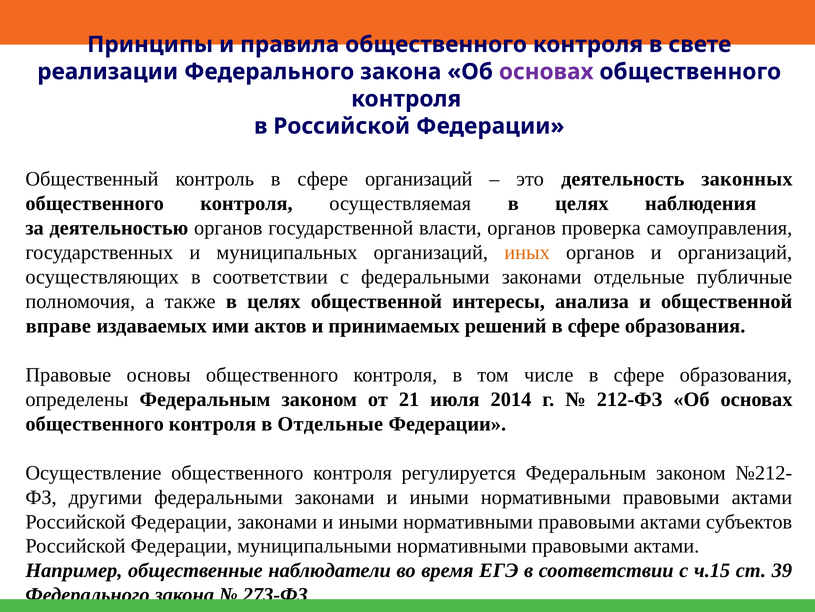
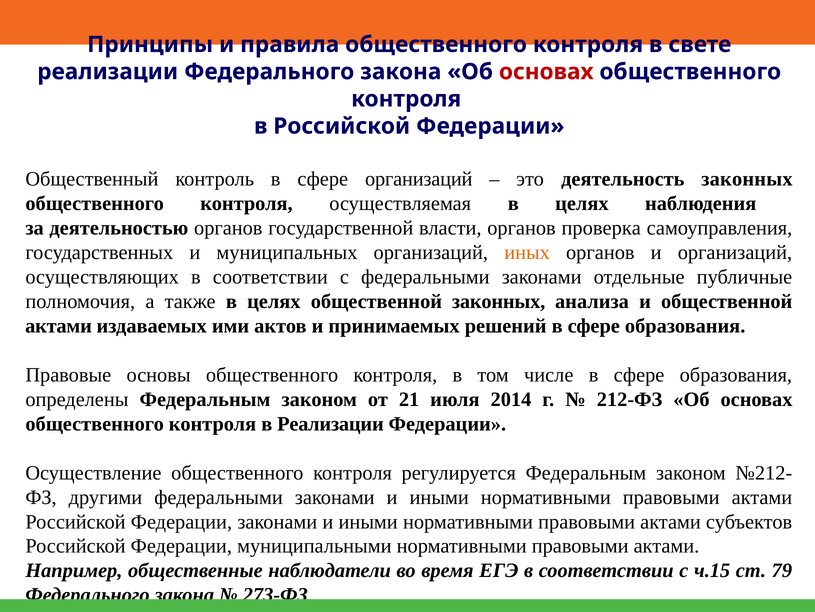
основах colour: purple -> red (546, 72)
общественной интересы: интересы -> законных (499, 301)
вправе: вправе -> актами (59, 326)
в Отдельные: Отдельные -> Реализации (330, 423)
39: 39 -> 79 (782, 570)
